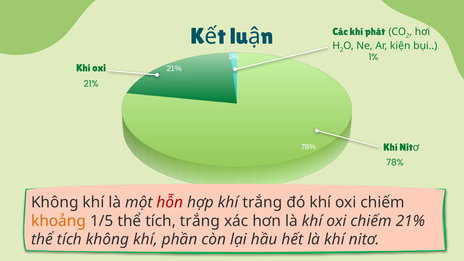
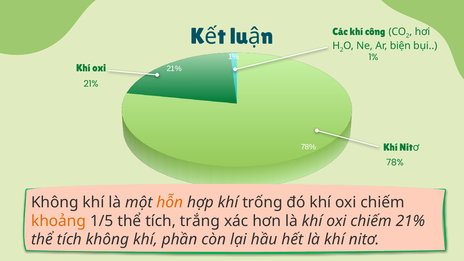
phát: phát -> công (375, 32)
kiện: kiện -> biện (400, 46)
hỗn colour: red -> orange (170, 202)
khí trắng: trắng -> trống (263, 202)
